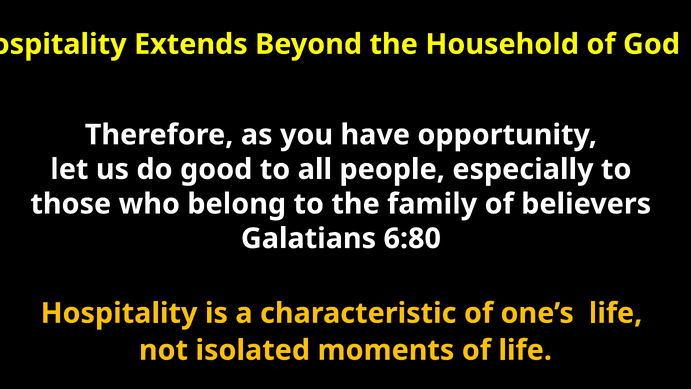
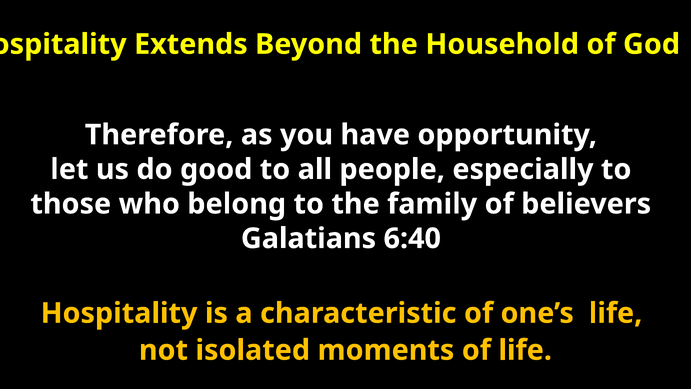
6:80: 6:80 -> 6:40 (412, 238)
